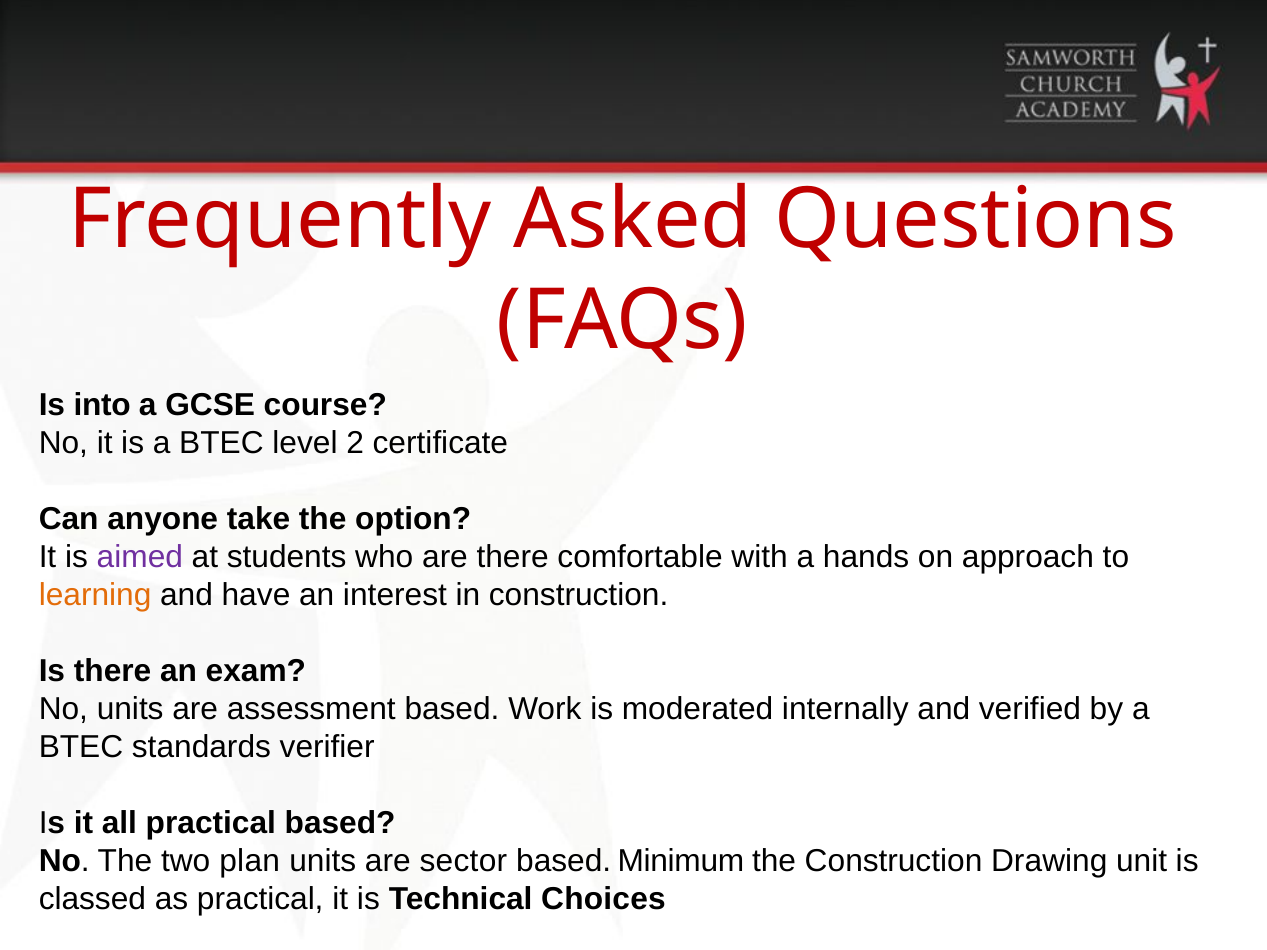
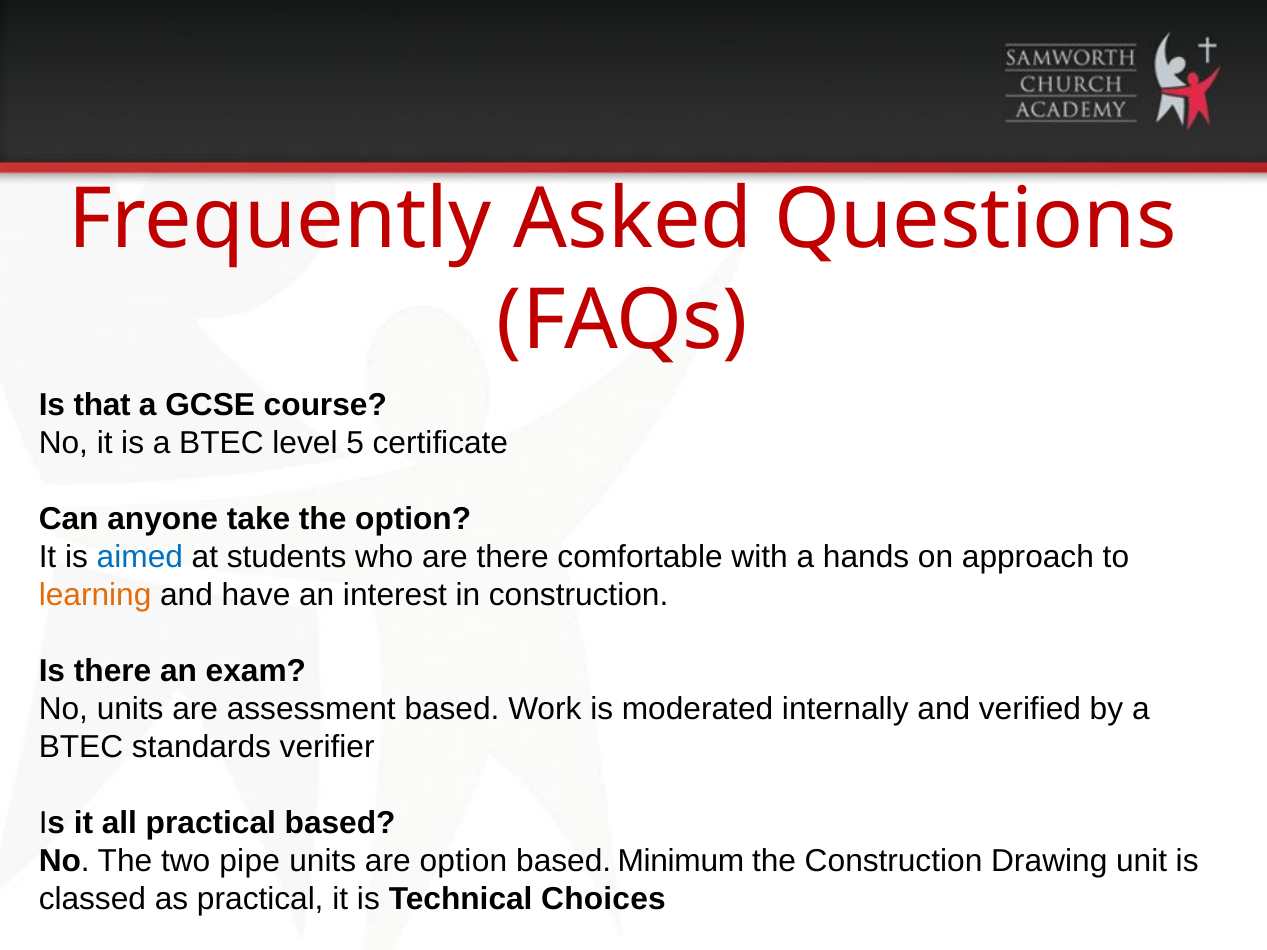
into: into -> that (102, 405)
2: 2 -> 5 (355, 443)
aimed colour: purple -> blue (140, 557)
plan: plan -> pipe (250, 861)
are sector: sector -> option (463, 861)
